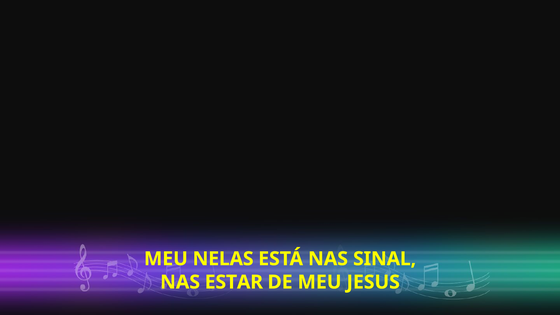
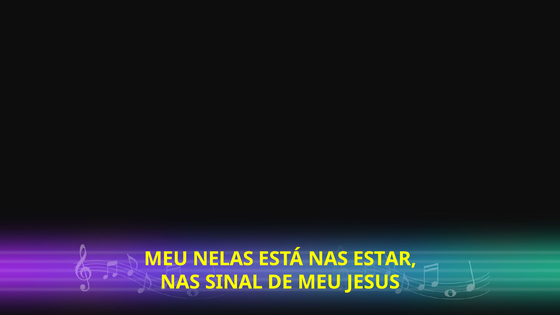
SINAL: SINAL -> ESTAR (385, 259)
ESTAR: ESTAR -> SINAL (234, 282)
